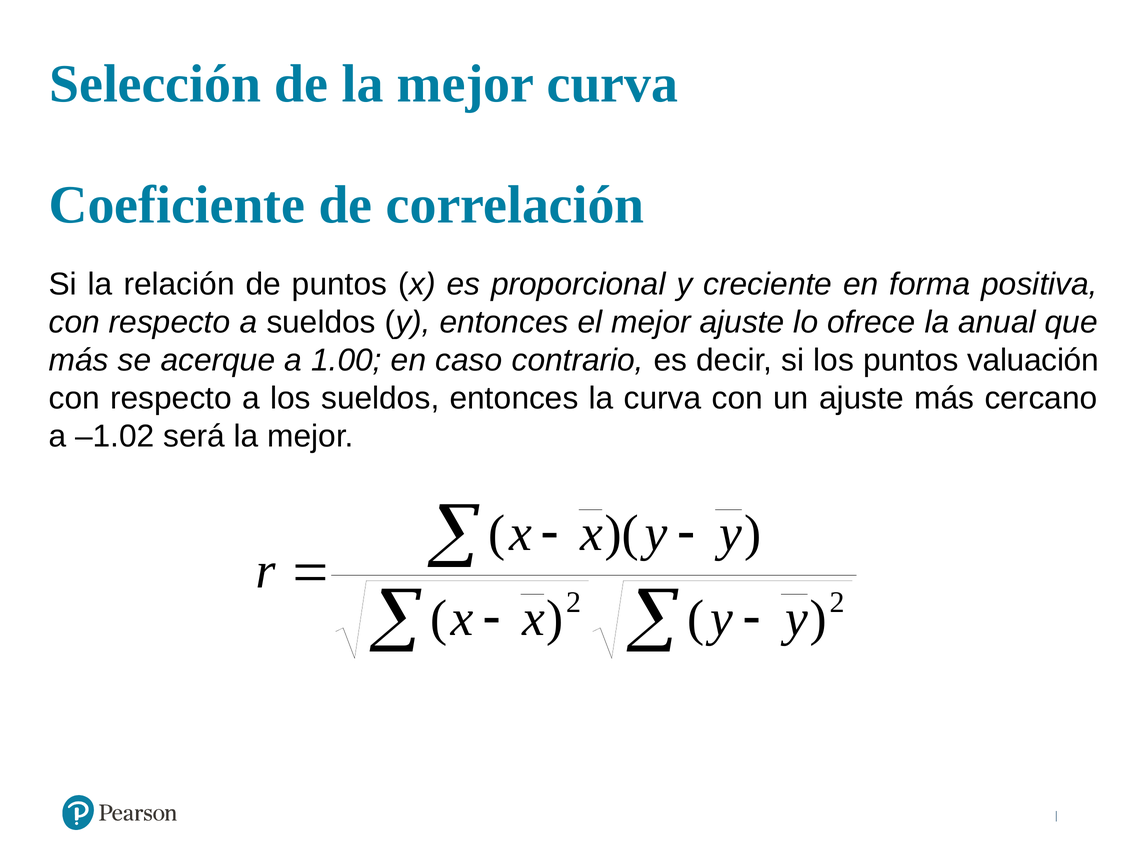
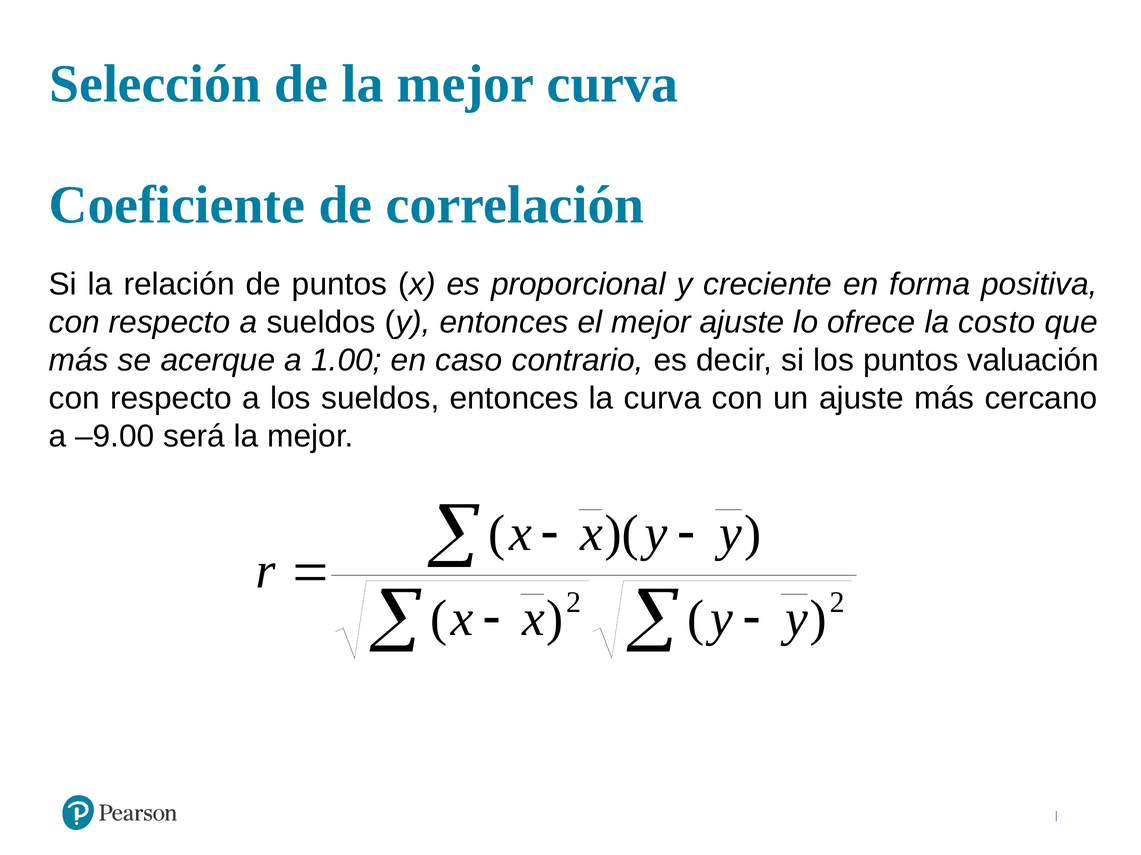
anual: anual -> costo (997, 323)
–1.02: –1.02 -> –9.00 (115, 437)
